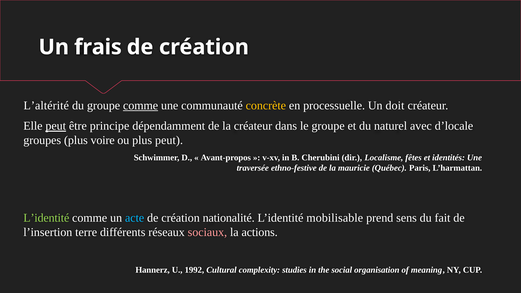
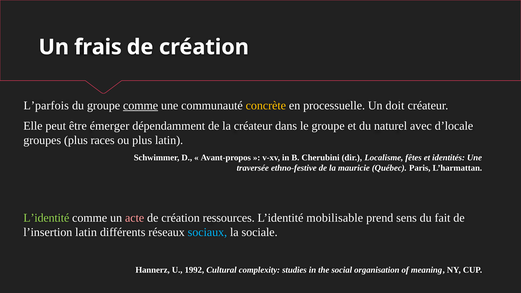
L’altérité: L’altérité -> L’parfois (46, 106)
peut underline: present -> none (56, 126)
principe: principe -> émerger (110, 126)
voire: voire -> races (103, 140)
plus peut: peut -> latin (169, 140)
acte colour: light blue -> pink (135, 218)
nationalité: nationalité -> ressources (229, 218)
l’insertion terre: terre -> latin (86, 232)
sociaux colour: pink -> light blue (207, 232)
actions: actions -> sociale (260, 232)
